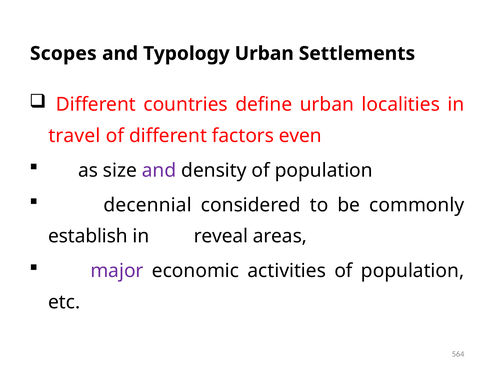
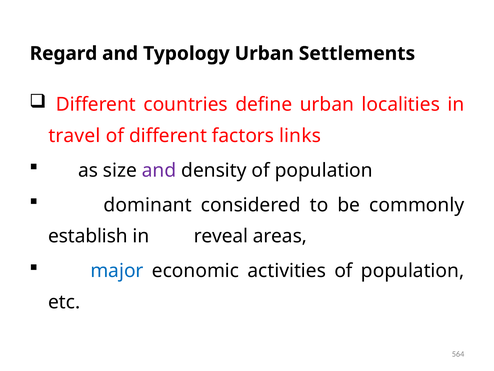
Scopes: Scopes -> Regard (63, 53)
even: even -> links (300, 136)
decennial: decennial -> dominant (148, 205)
major colour: purple -> blue (117, 271)
